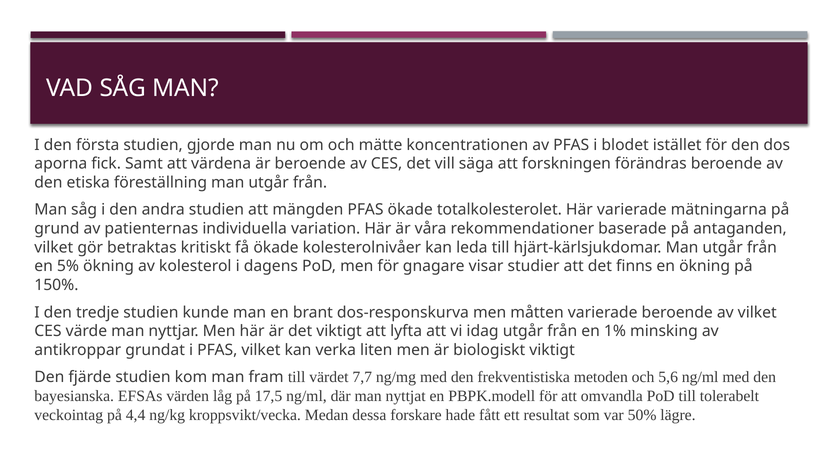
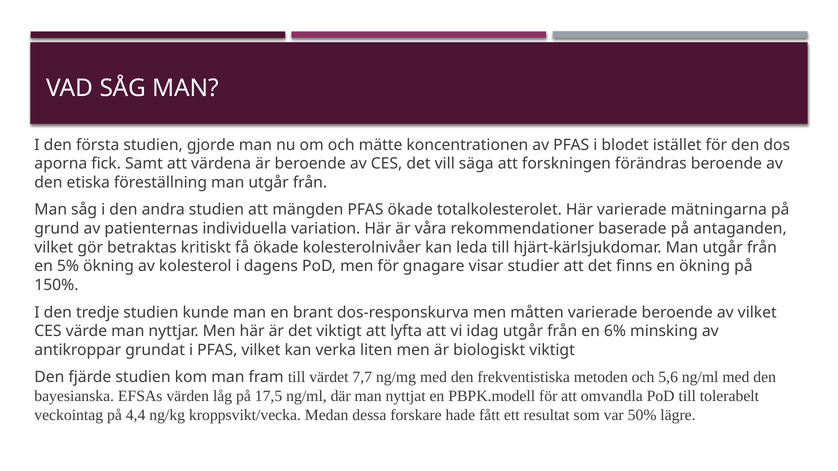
1%: 1% -> 6% (615, 331)
